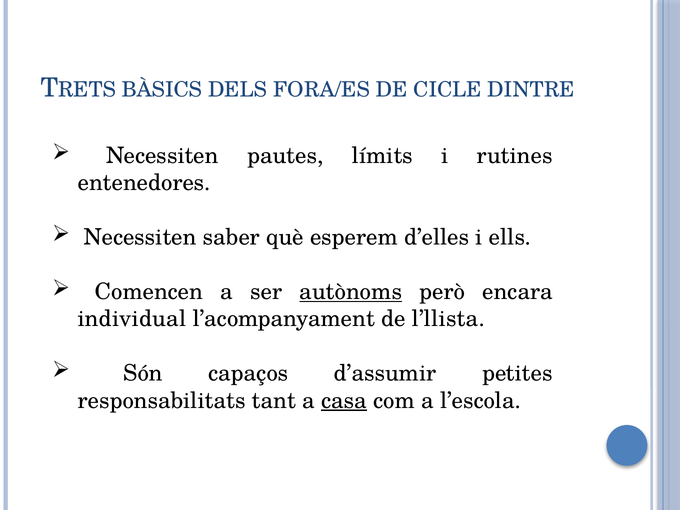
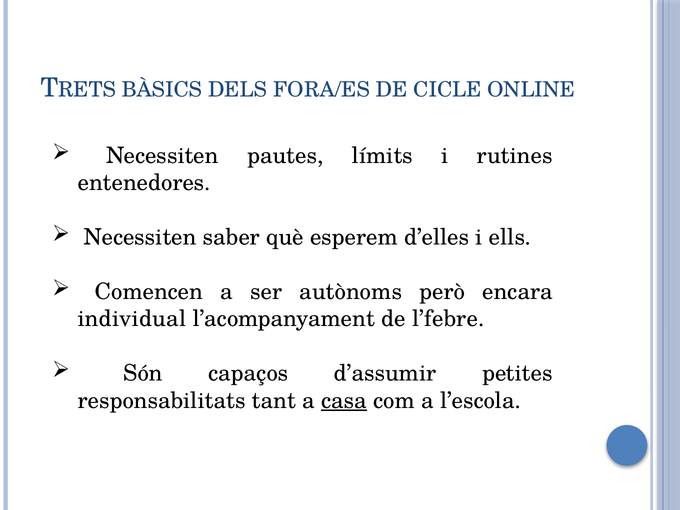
DINTRE: DINTRE -> ONLINE (531, 90)
autònoms underline: present -> none (351, 292)
l’llista: l’llista -> l’febre (448, 319)
